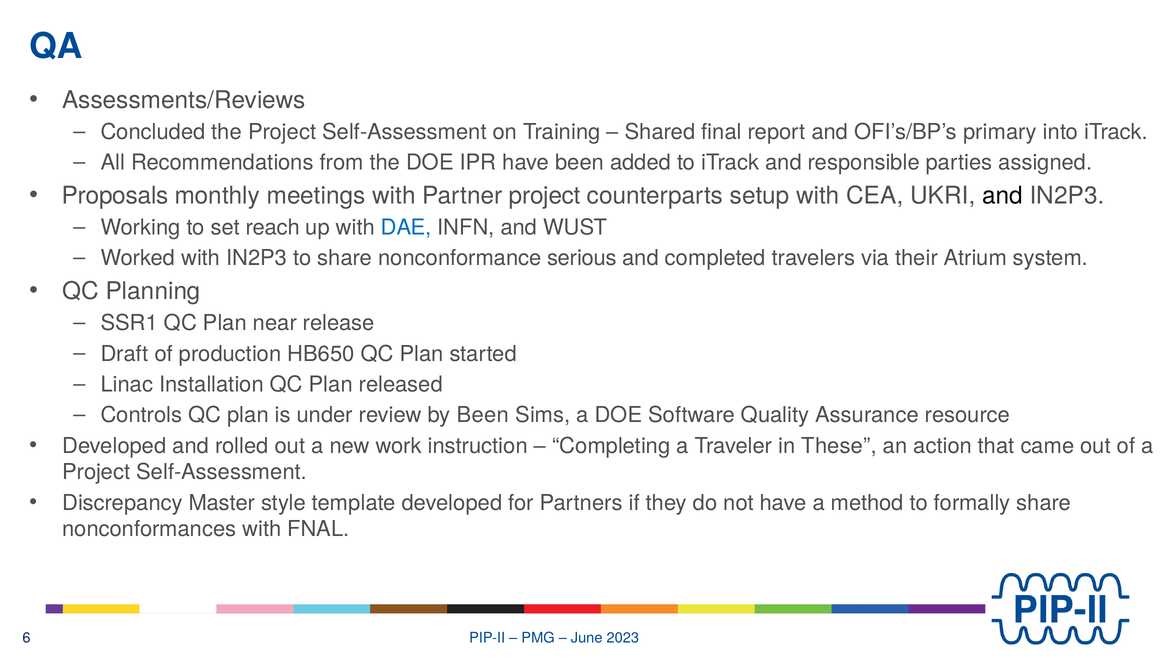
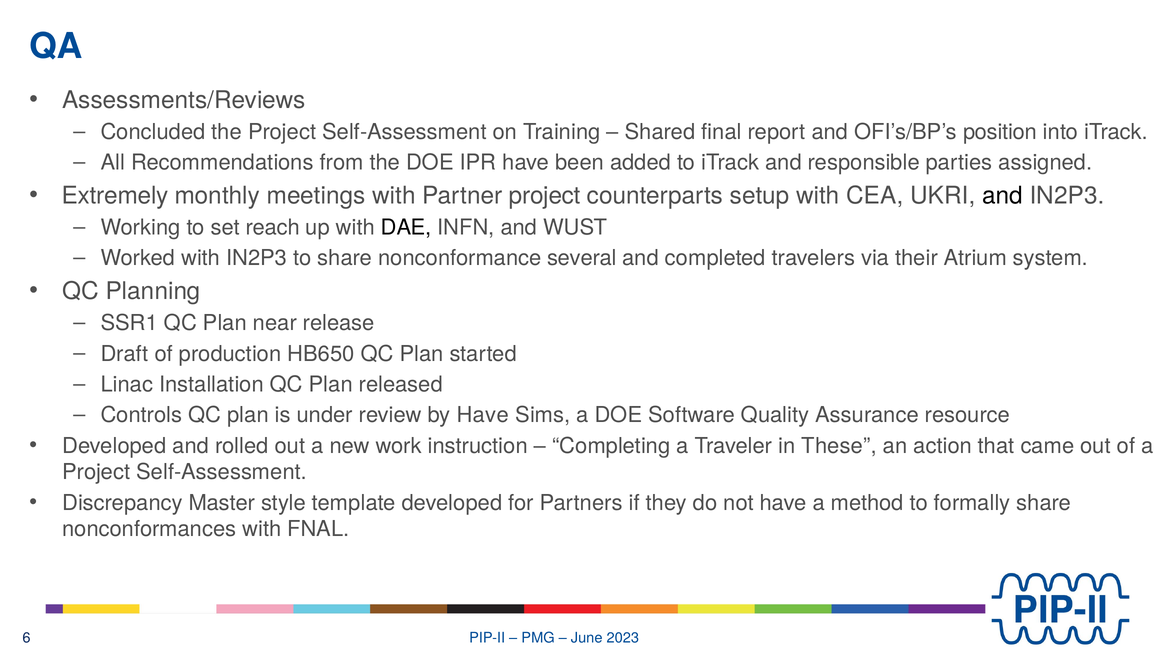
primary: primary -> position (1000, 132)
Proposals: Proposals -> Extremely (115, 196)
DAE colour: blue -> black (406, 228)
serious: serious -> several (582, 259)
by Been: Been -> Have (483, 416)
